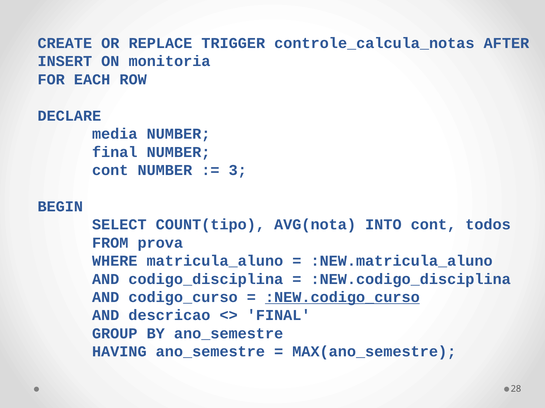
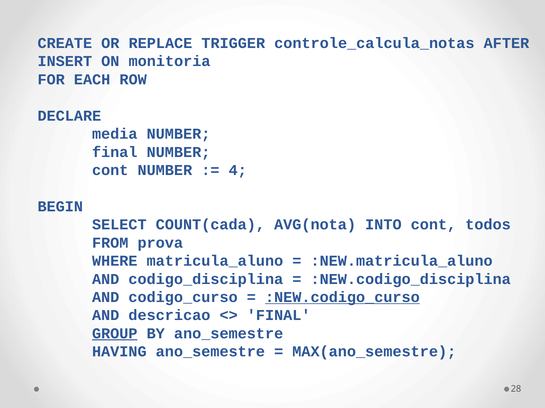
3: 3 -> 4 (238, 170)
COUNT(tipo: COUNT(tipo -> COUNT(cada (210, 225)
GROUP underline: none -> present (115, 334)
